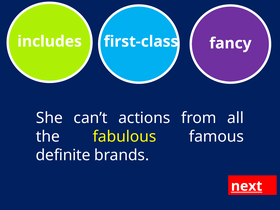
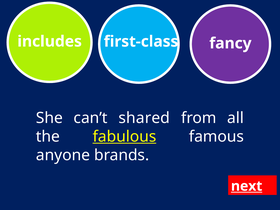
actions: actions -> shared (144, 118)
fabulous underline: none -> present (124, 137)
definite: definite -> anyone (63, 155)
